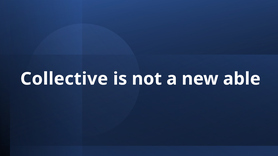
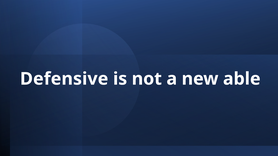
Collective: Collective -> Defensive (64, 79)
